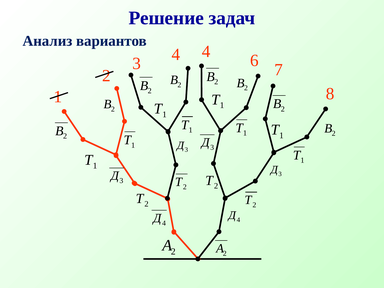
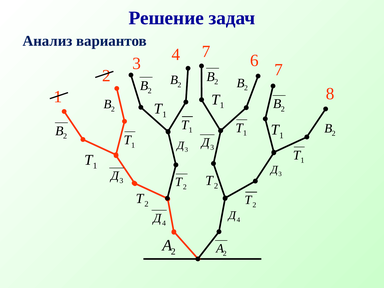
4 4: 4 -> 7 (206, 51)
